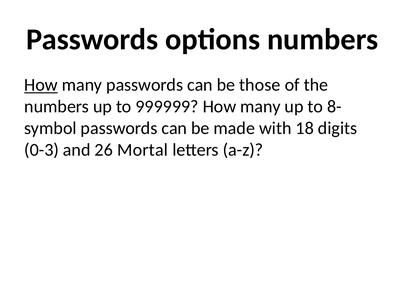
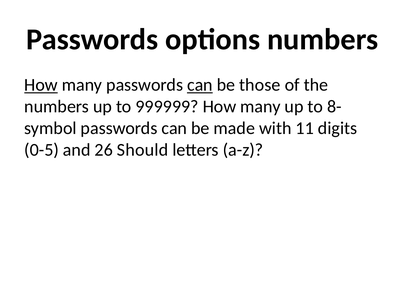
can underline: none -> present (200, 85)
18: 18 -> 11 (305, 128)
0-3: 0-3 -> 0-5 (42, 150)
Mortal: Mortal -> Should (143, 150)
